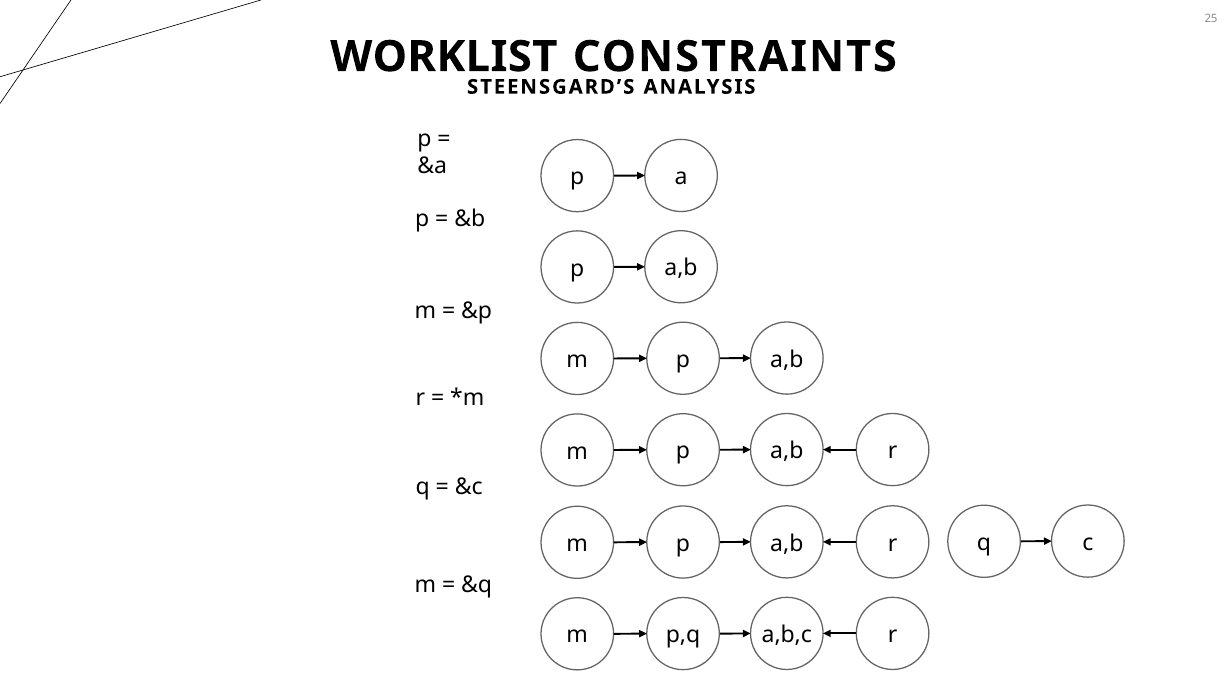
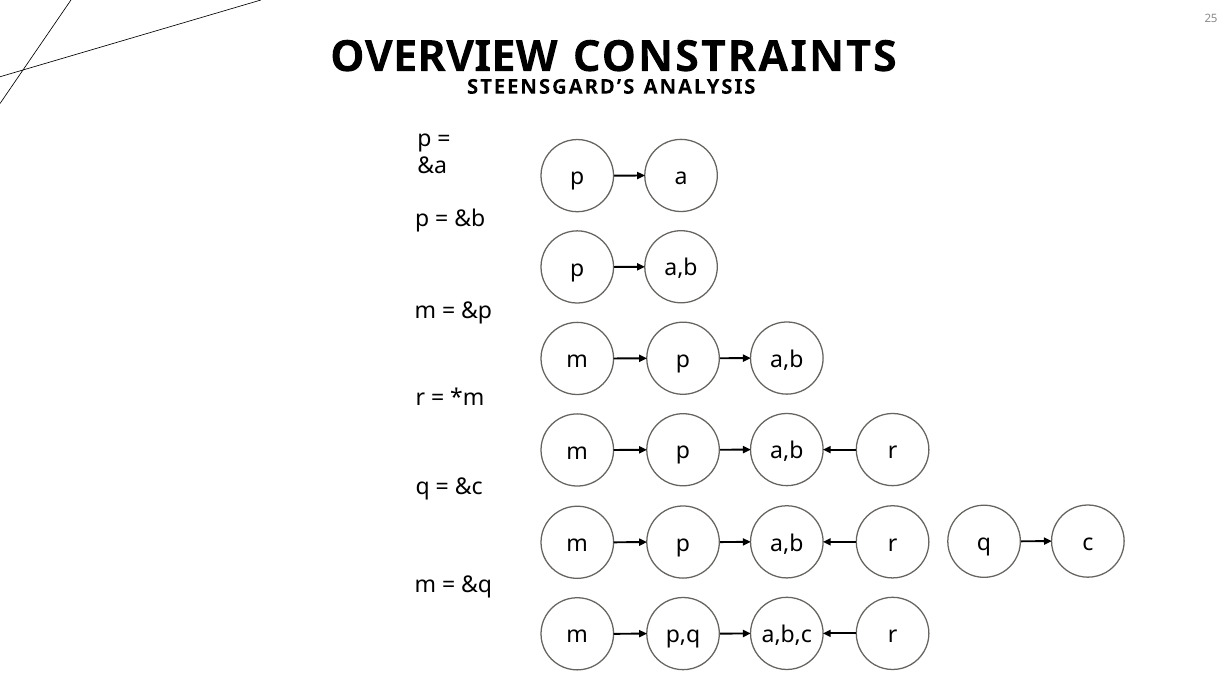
WORKLIST: WORKLIST -> OVERVIEW (444, 57)
